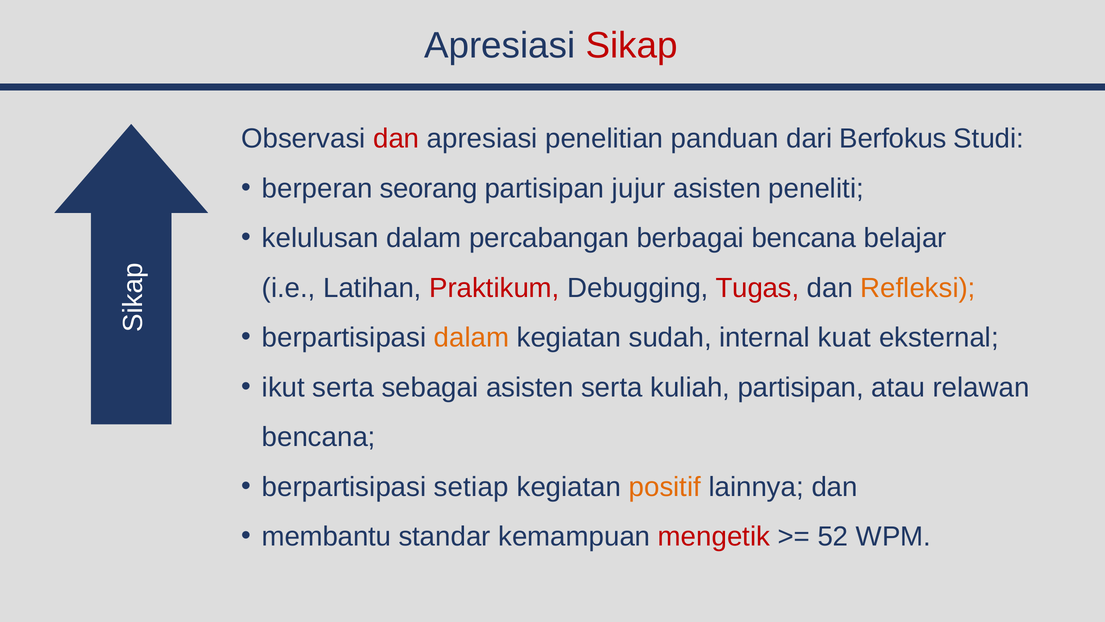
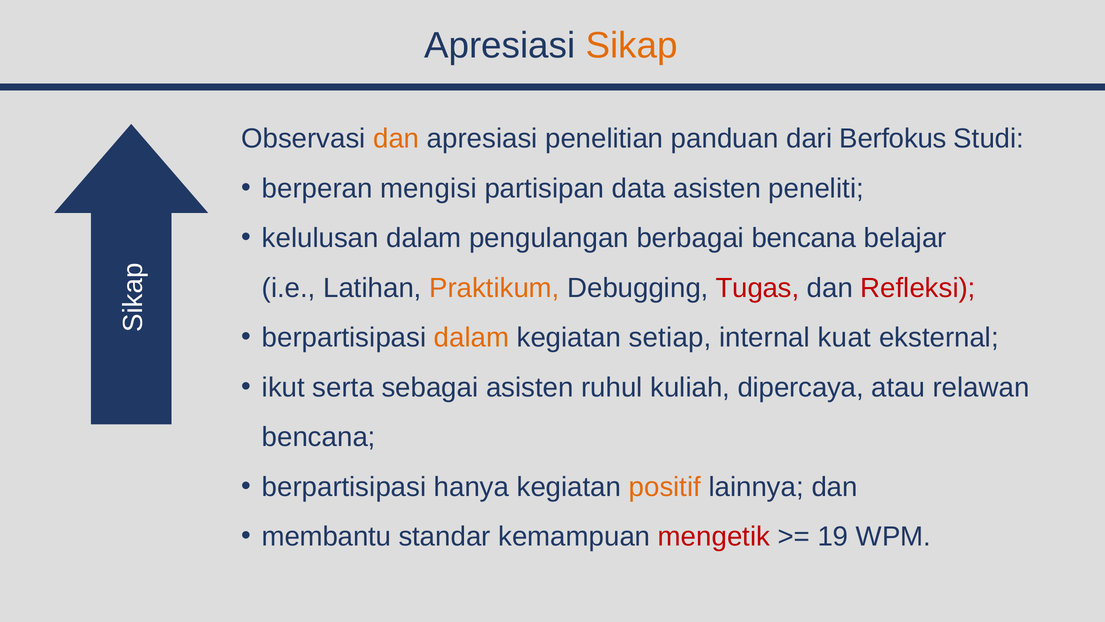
Sikap colour: red -> orange (632, 45)
dan colour: red -> orange (396, 139)
seorang: seorang -> mengisi (428, 188)
jujur: jujur -> data (639, 188)
percabangan: percabangan -> pengulangan (549, 238)
Praktikum colour: red -> orange (494, 288)
Refleksi colour: orange -> red (918, 288)
sudah: sudah -> setiap (670, 338)
asisten serta: serta -> ruhul (612, 387)
kuliah partisipan: partisipan -> dipercaya (801, 387)
setiap: setiap -> hanya (471, 487)
52: 52 -> 19 (833, 536)
